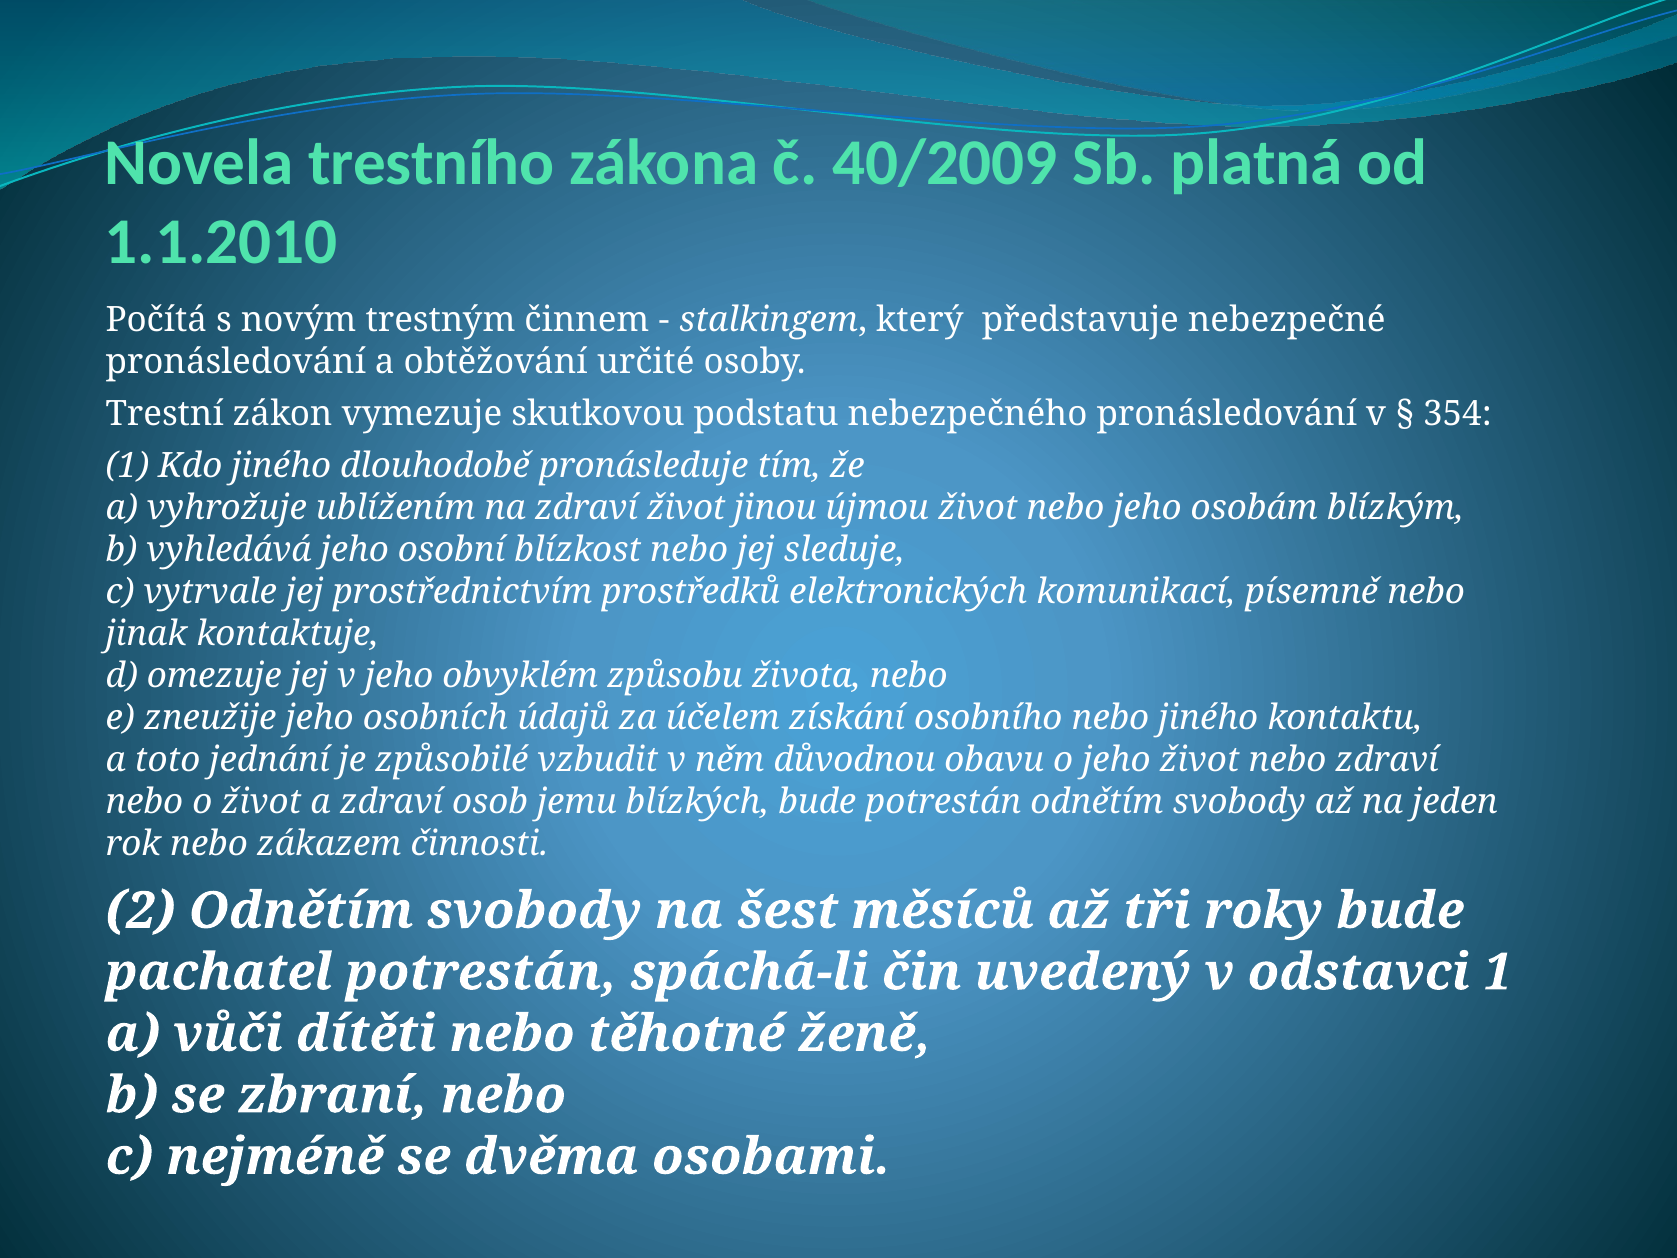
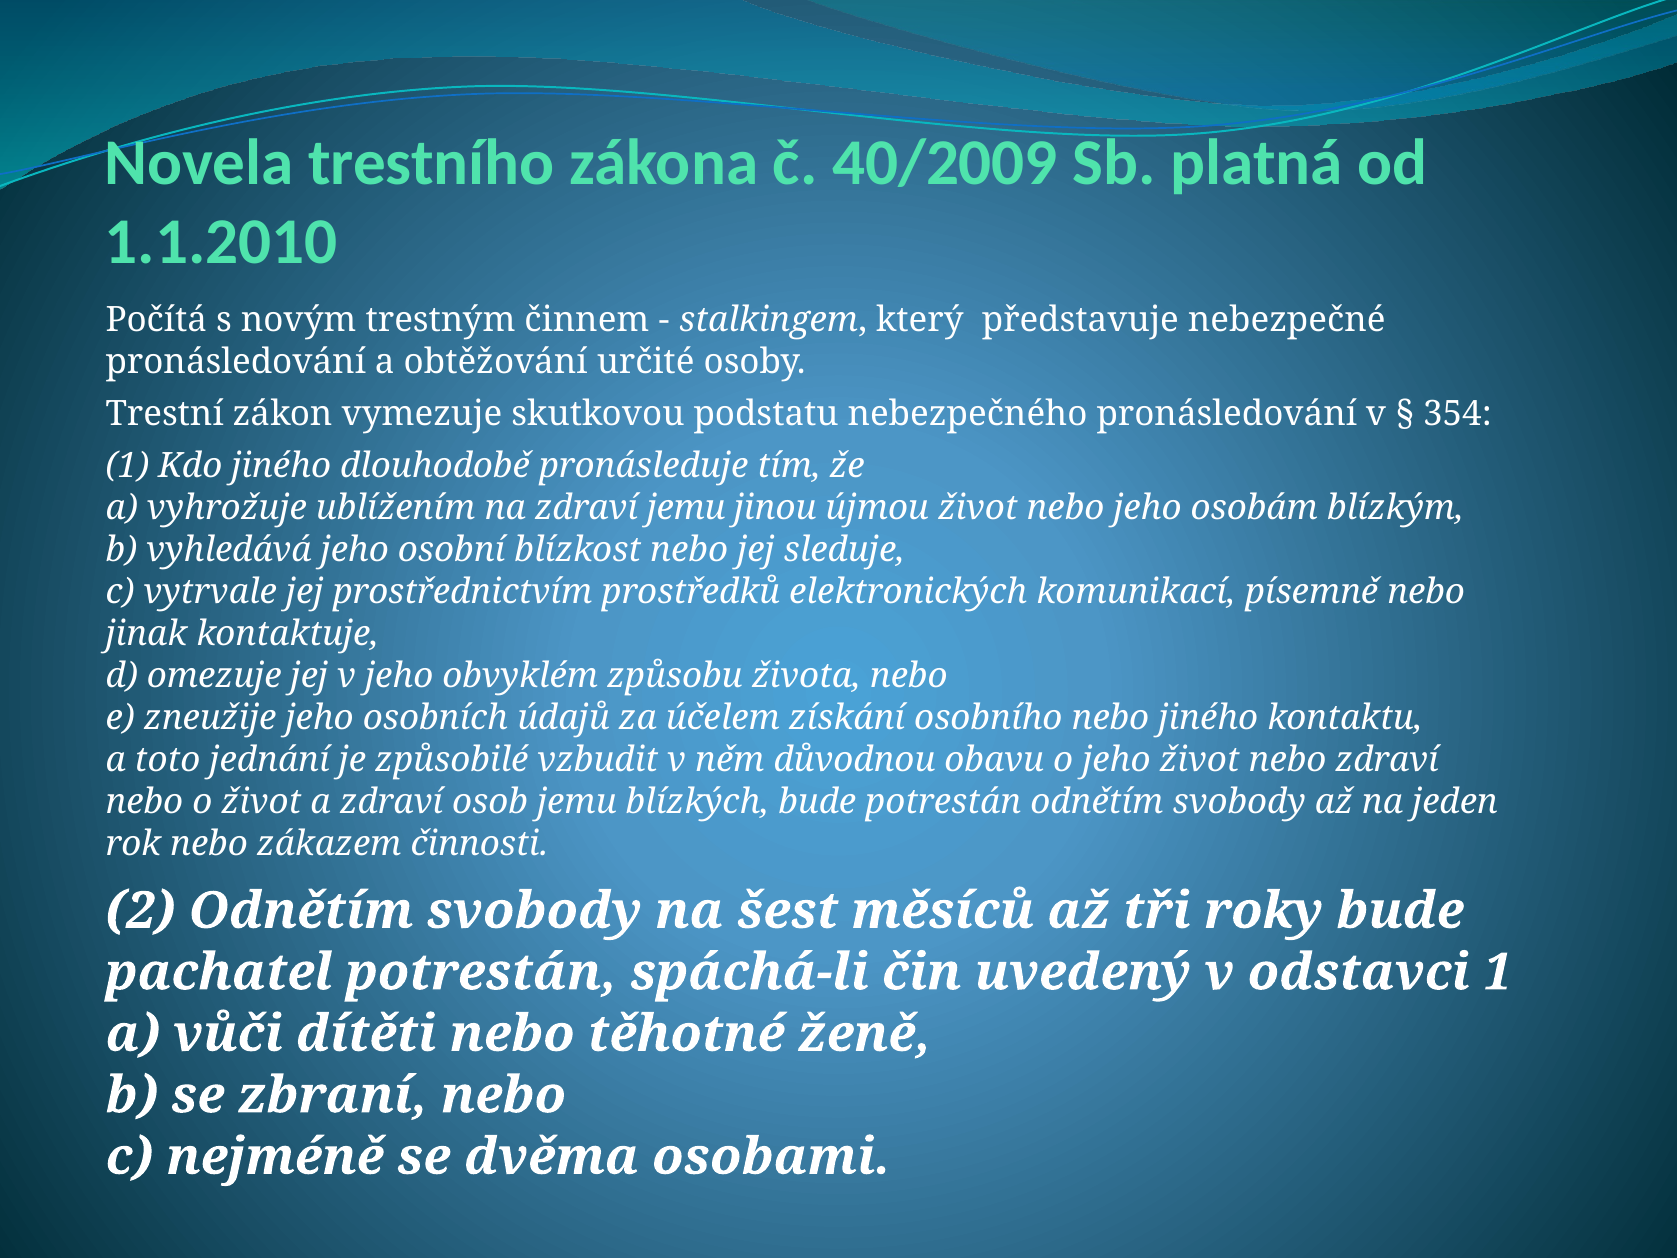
zdraví život: život -> jemu (686, 508)
